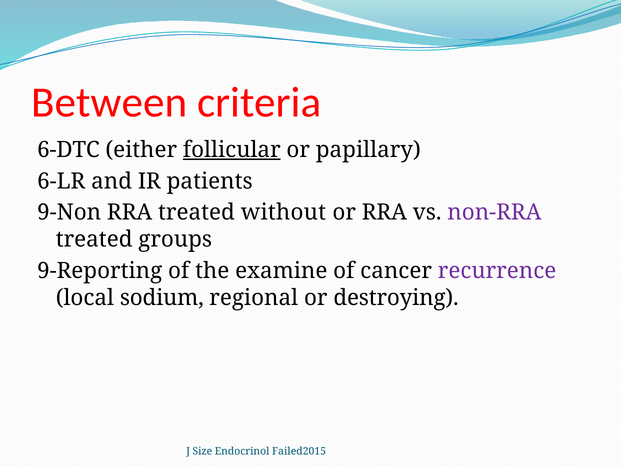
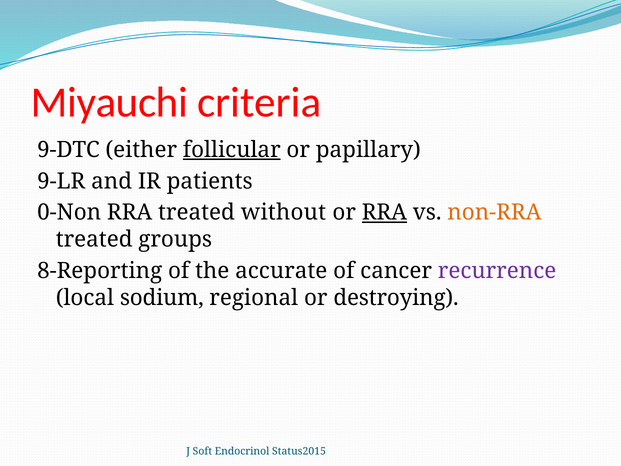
Between: Between -> Miyauchi (109, 103)
6-DTC: 6-DTC -> 9-DTC (68, 150)
6-LR: 6-LR -> 9-LR (61, 181)
9-Non: 9-Non -> 0-Non (69, 212)
RRA underline: none -> present (384, 212)
non-RRA colour: purple -> orange (494, 212)
9-Reporting: 9-Reporting -> 8-Reporting (100, 271)
examine: examine -> accurate (281, 271)
Size: Size -> Soft (202, 451)
Failed2015: Failed2015 -> Status2015 (299, 451)
